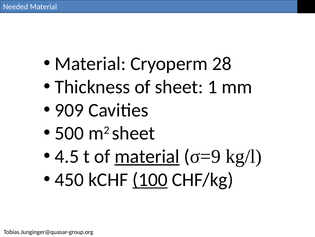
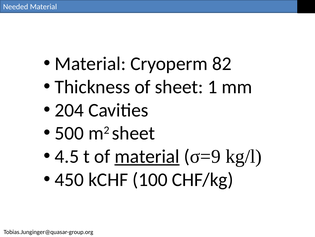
28: 28 -> 82 (222, 64)
909: 909 -> 204 (69, 110)
100 underline: present -> none (150, 179)
